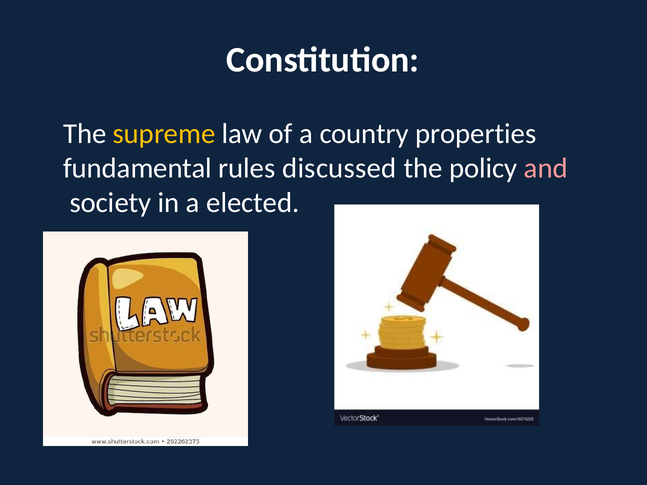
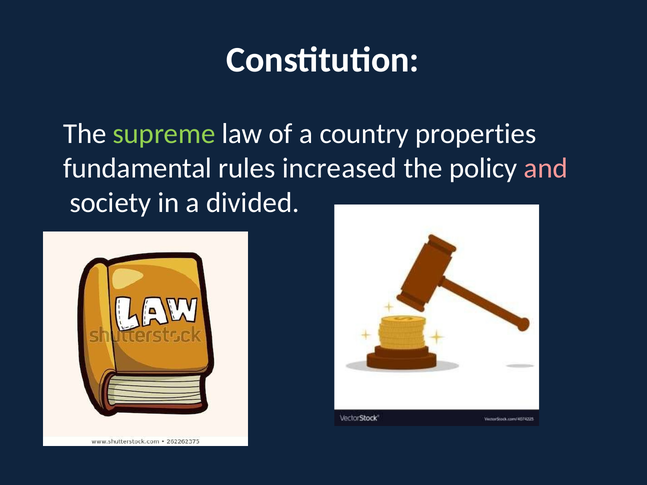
supreme colour: yellow -> light green (164, 134)
discussed: discussed -> increased (339, 168)
elected: elected -> divided (253, 203)
